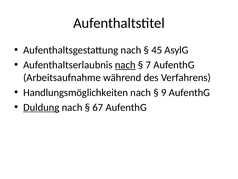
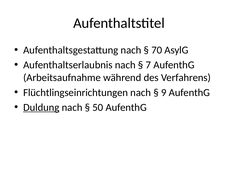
45: 45 -> 70 (157, 50)
nach underline: present -> none (125, 65)
Handlungsmöglichkeiten: Handlungsmöglichkeiten -> Flüchtlingseinrichtungen (76, 92)
67: 67 -> 50 (98, 107)
